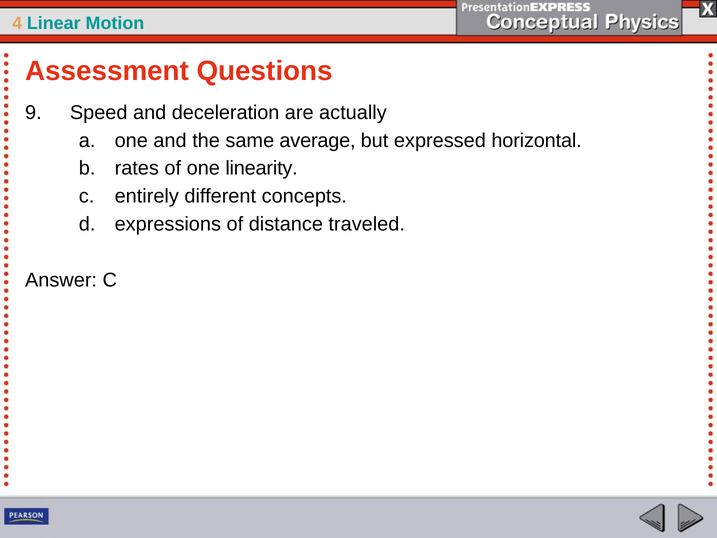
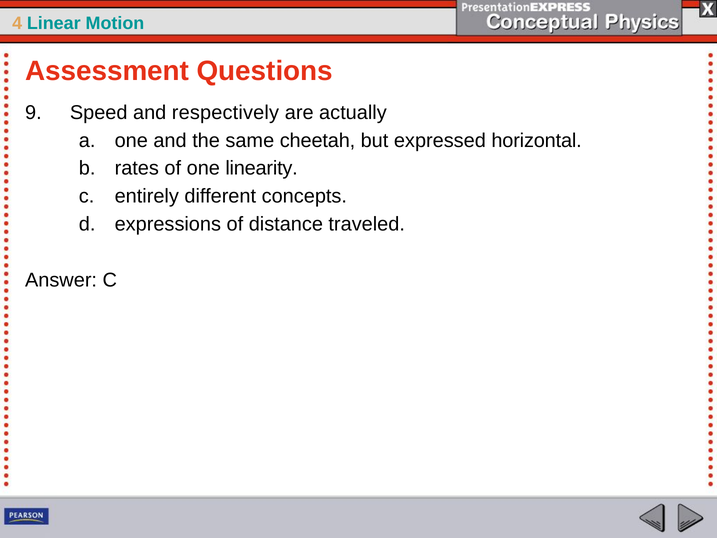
deceleration: deceleration -> respectively (225, 113)
average: average -> cheetah (318, 140)
